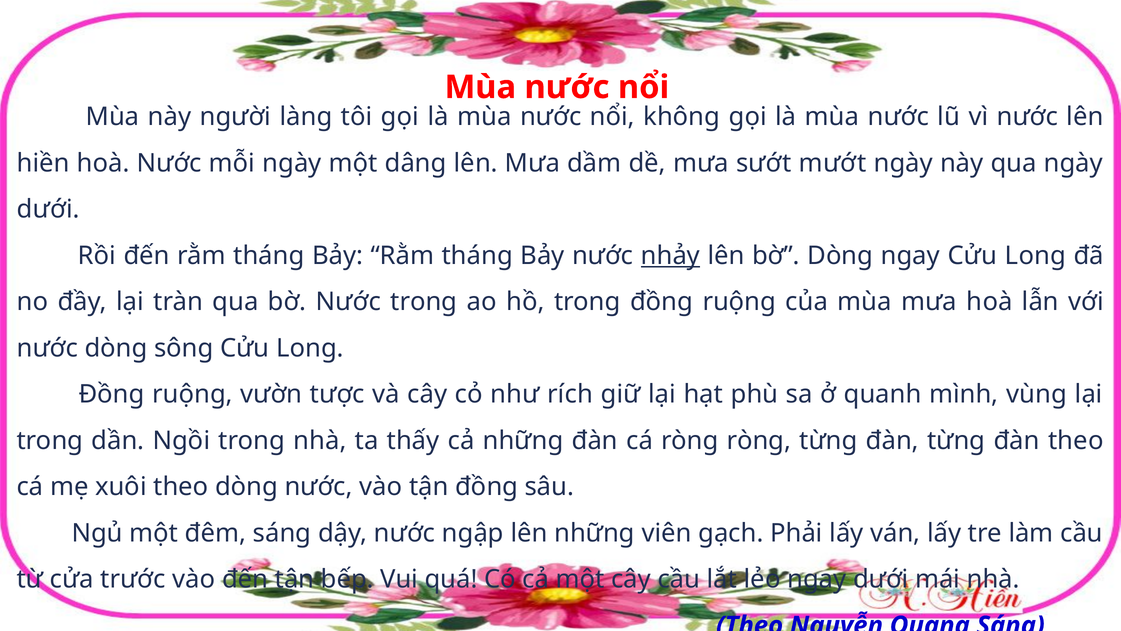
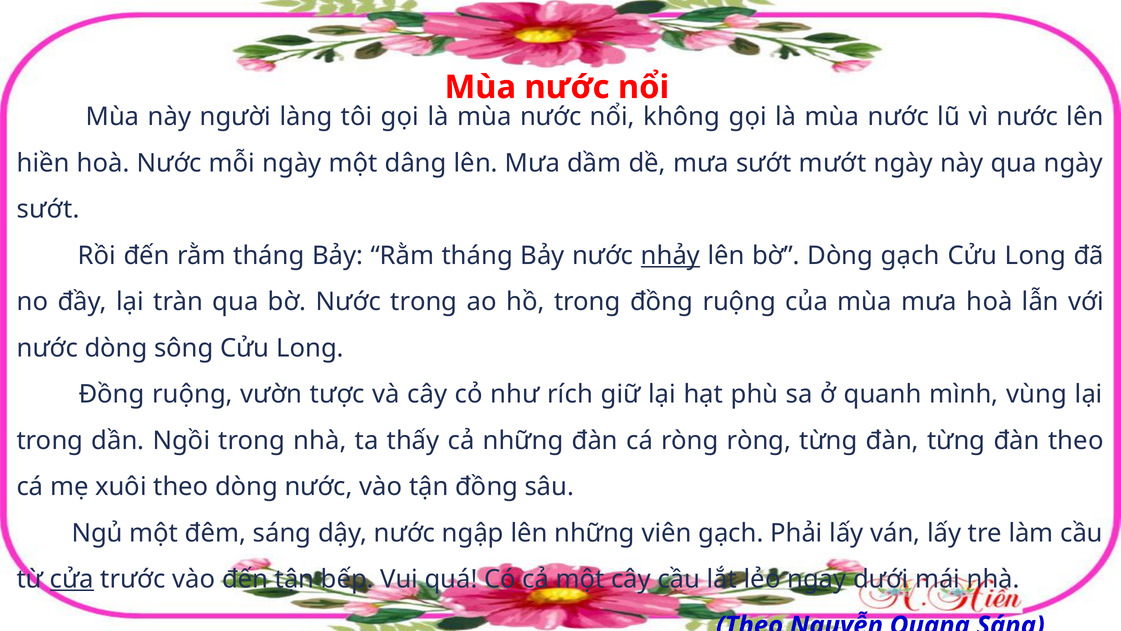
dưới: dưới -> sướt (48, 209)
Dòng ngay: ngay -> gạch (910, 256)
cửa underline: none -> present (72, 579)
